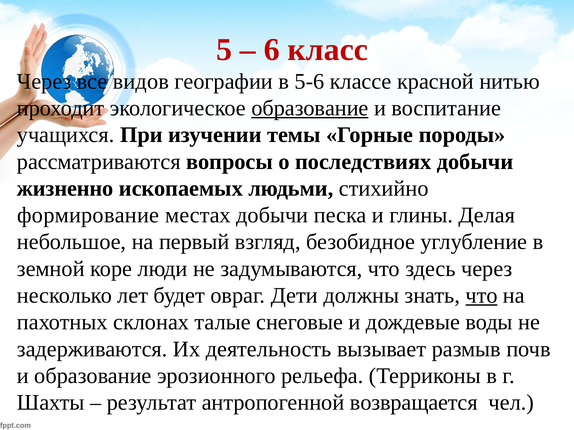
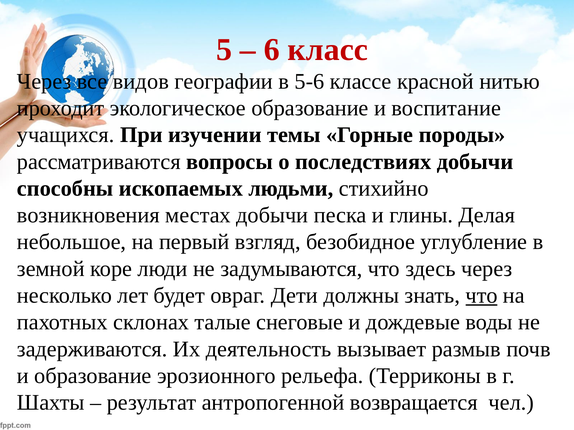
образование underline: present -> none (310, 108)
жизненно: жизненно -> способны (65, 189)
формирование: формирование -> возникновения (88, 215)
